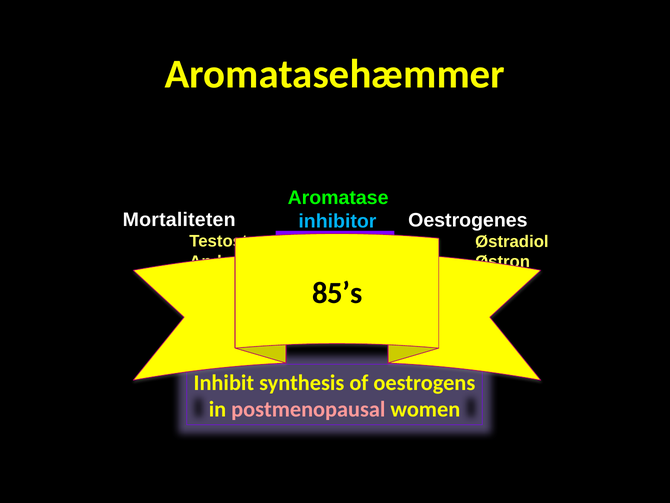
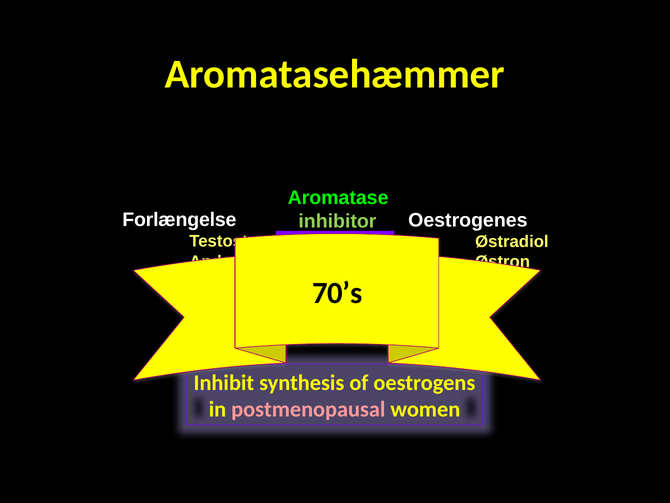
Mortaliteten: Mortaliteten -> Forlængelse (179, 220)
inhibitor colour: light blue -> light green (337, 221)
85’s: 85’s -> 70’s (337, 293)
